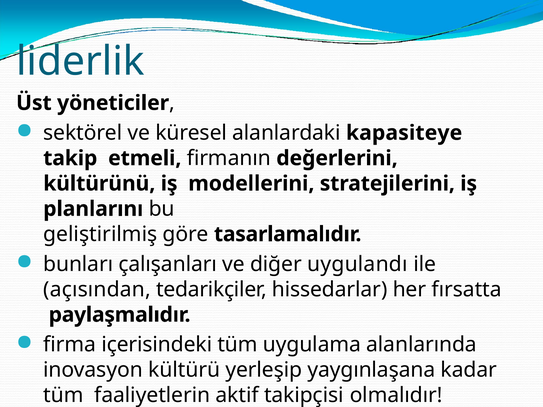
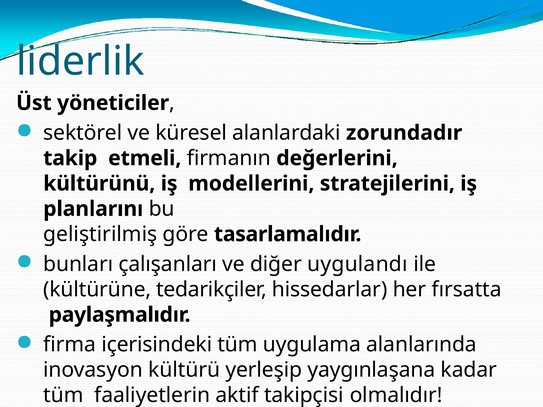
kapasiteye: kapasiteye -> zorundadır (404, 133)
açısından: açısından -> kültürüne (97, 290)
